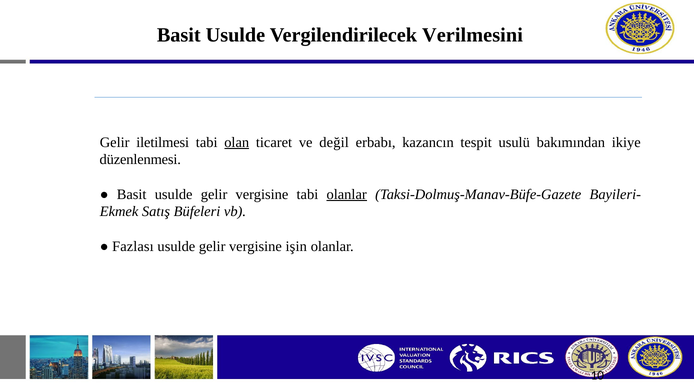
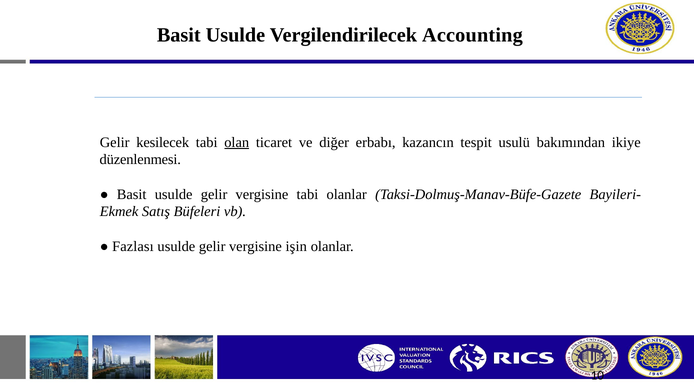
Verilmesini: Verilmesini -> Accounting (472, 35)
iletilmesi: iletilmesi -> kesilecek (163, 142)
değil: değil -> diğer (334, 142)
olanlar underline: present -> none (347, 194)
